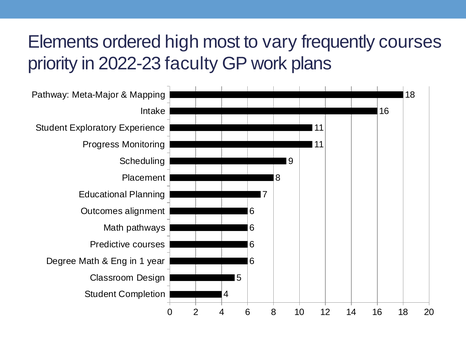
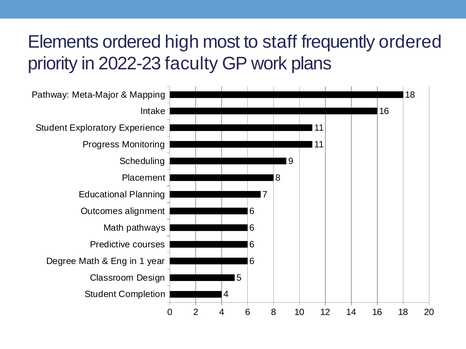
vary: vary -> staff (280, 42)
frequently courses: courses -> ordered (410, 42)
